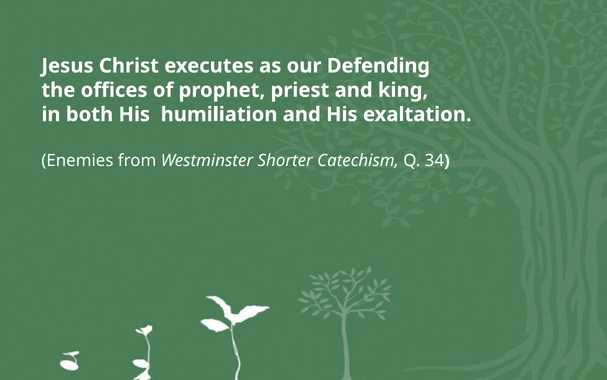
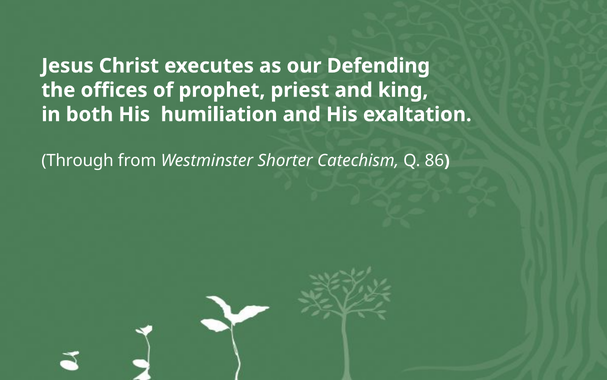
Enemies: Enemies -> Through (77, 161)
34: 34 -> 86 (434, 161)
